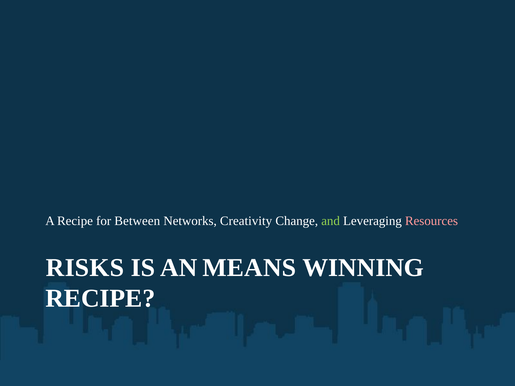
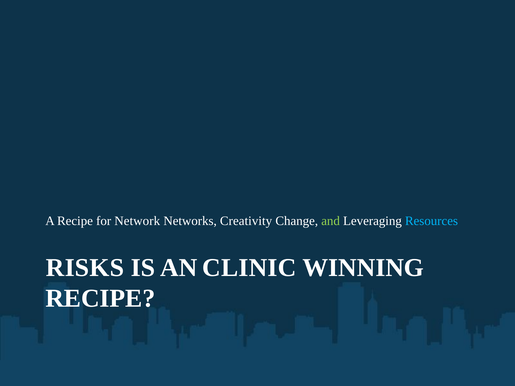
Between: Between -> Network (137, 221)
Resources colour: pink -> light blue (432, 221)
MEANS: MEANS -> CLINIC (249, 268)
